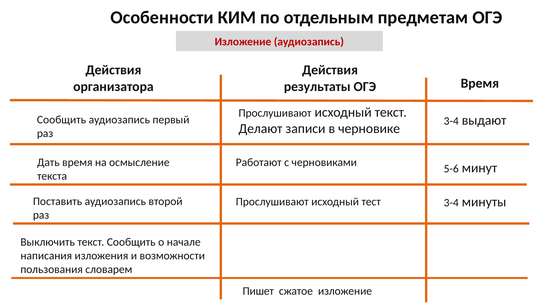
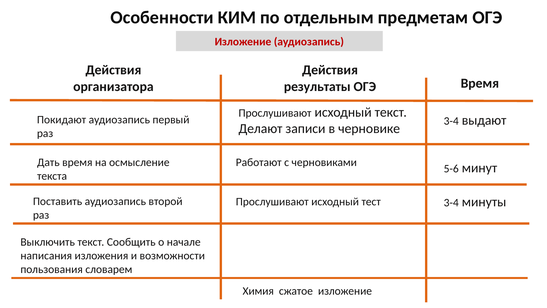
Сообщить: Сообщить -> Покидают (62, 120)
Пишет: Пишет -> Химия (258, 291)
